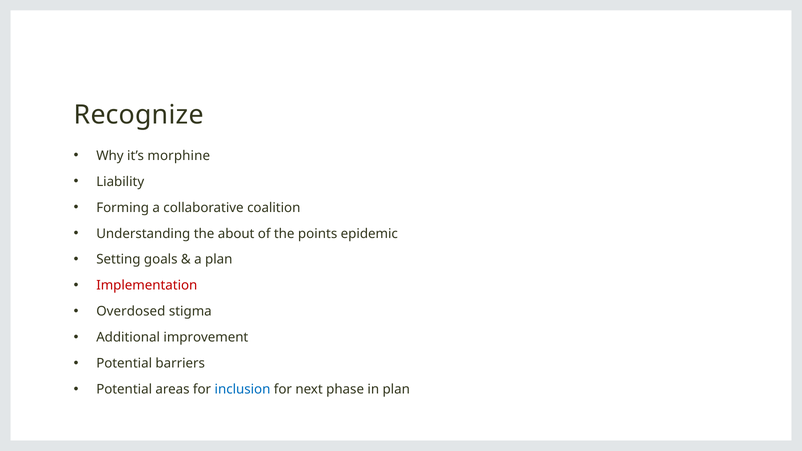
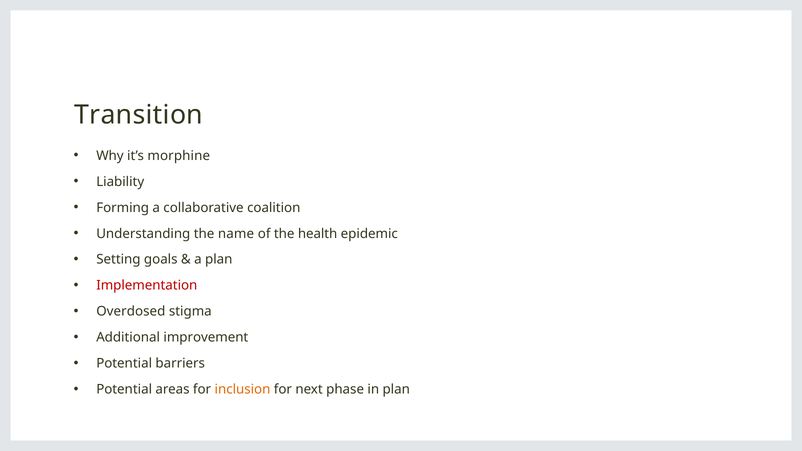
Recognize: Recognize -> Transition (139, 115)
about: about -> name (236, 234)
points: points -> health (318, 234)
inclusion colour: blue -> orange (243, 390)
